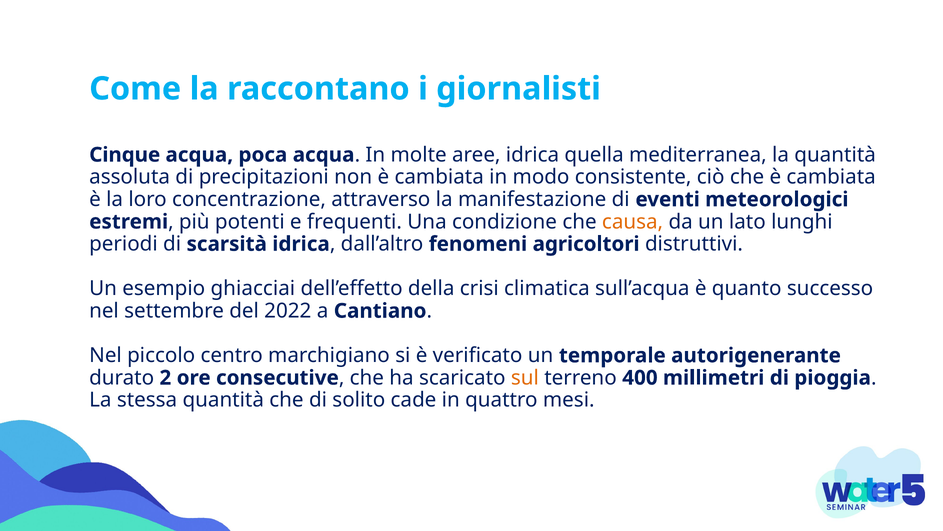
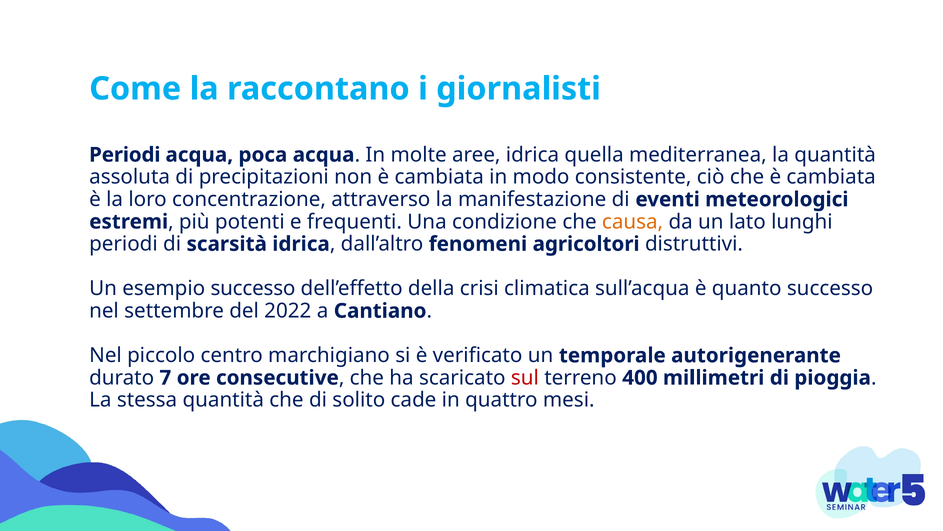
Cinque: Cinque -> Periodi (125, 155)
esempio ghiacciai: ghiacciai -> successo (253, 288)
2: 2 -> 7 (165, 377)
sul colour: orange -> red (525, 377)
